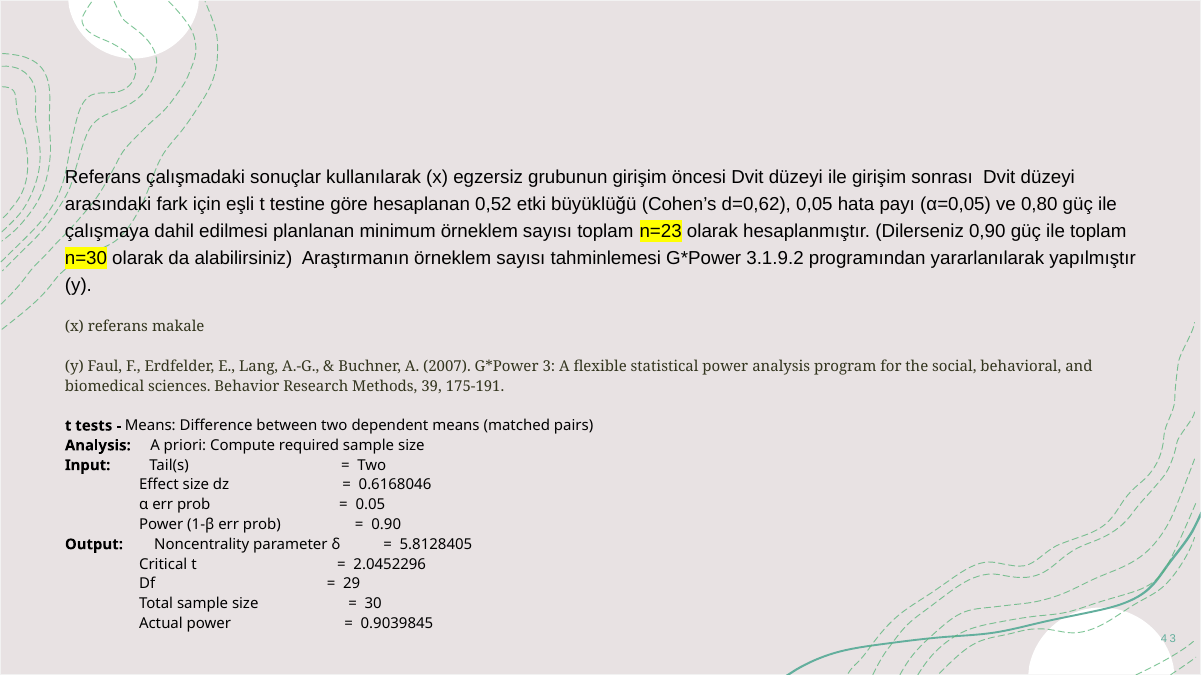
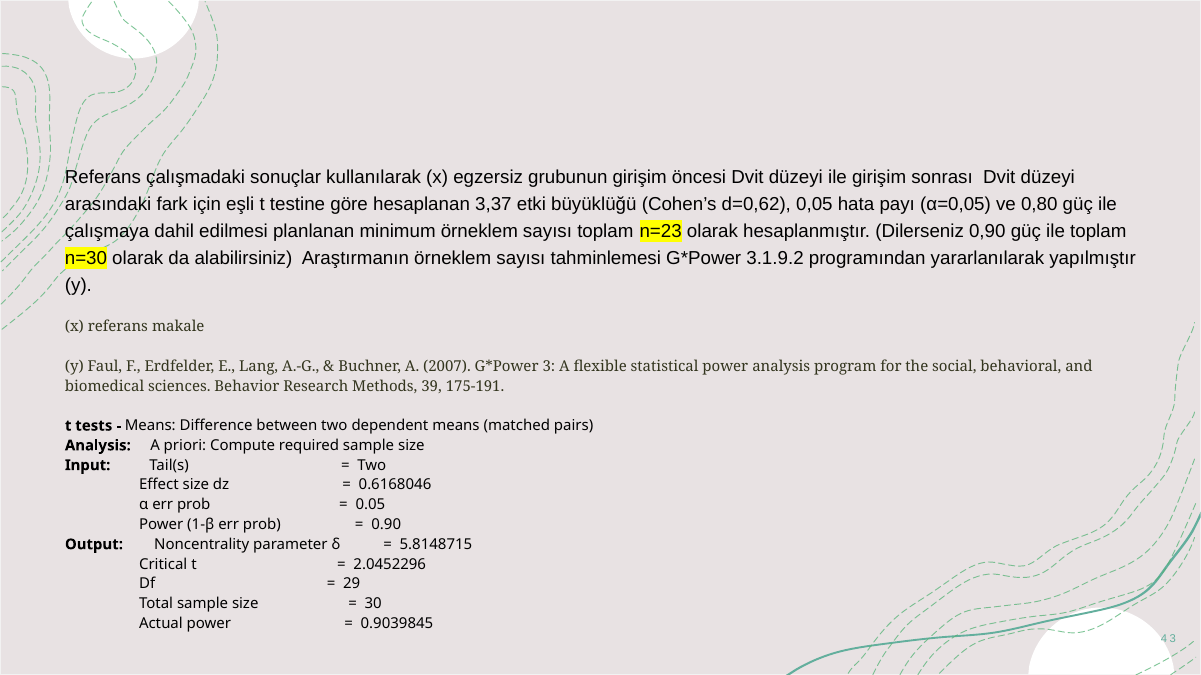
0,52: 0,52 -> 3,37 (493, 204)
5.8128405: 5.8128405 -> 5.8148715 (436, 545)
